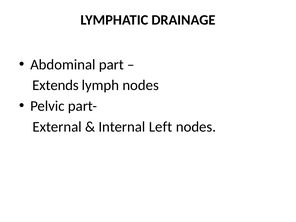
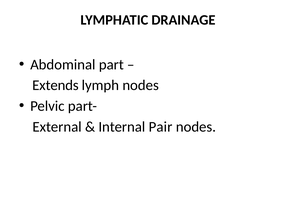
Left: Left -> Pair (161, 127)
